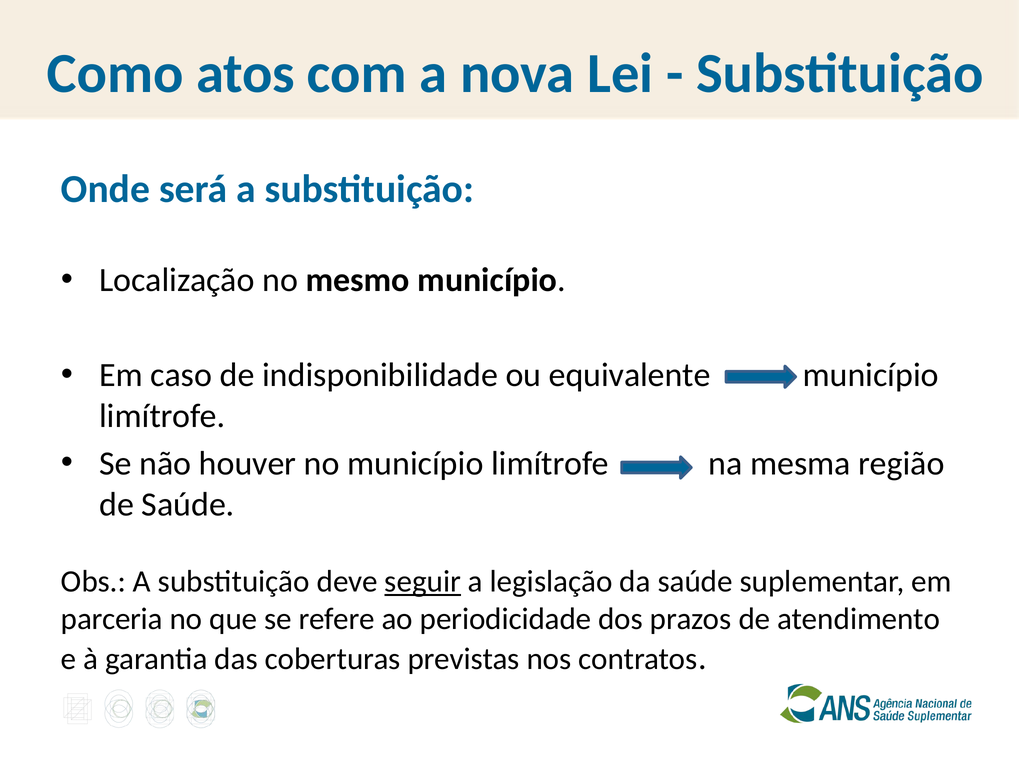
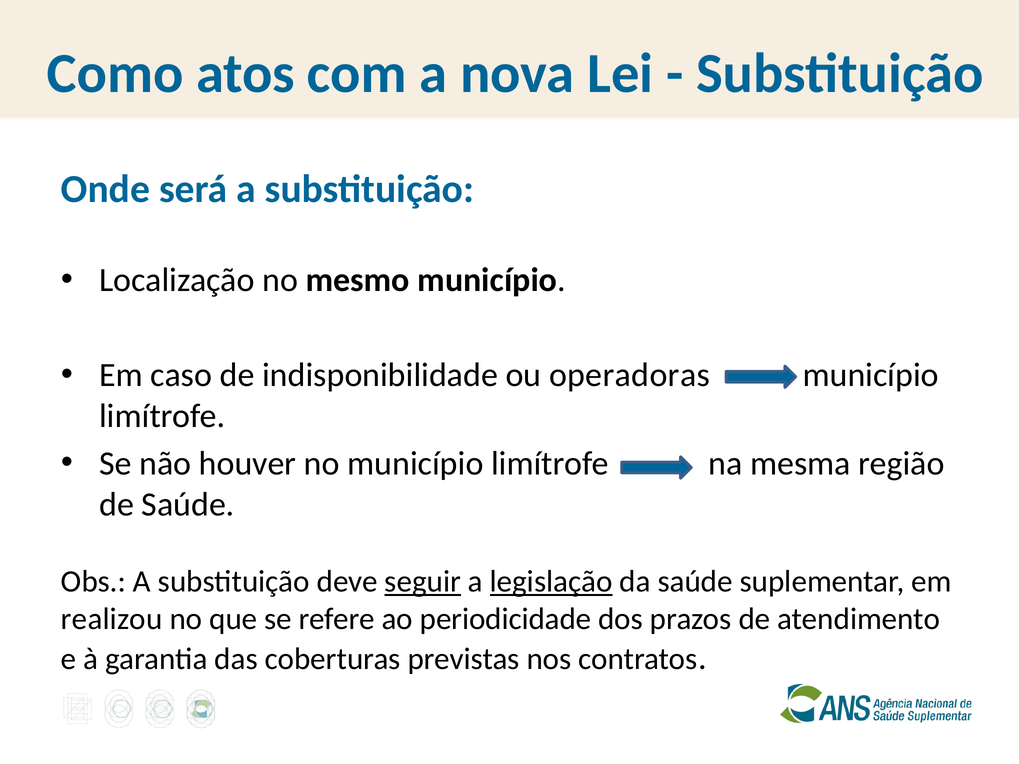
equivalente: equivalente -> operadoras (630, 375)
legislação underline: none -> present (551, 582)
parceria: parceria -> realizou (112, 619)
